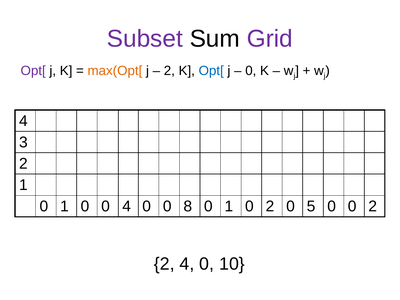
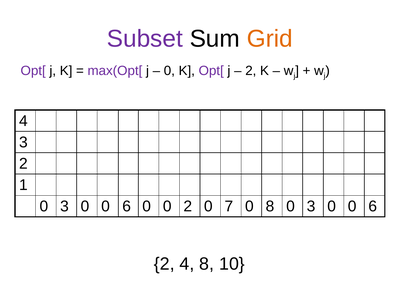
Grid colour: purple -> orange (270, 39)
max(Opt[ colour: orange -> purple (115, 71)
2: 2 -> 0 (169, 71)
Opt[ colour: blue -> purple (211, 71)
0: 0 -> 2 (251, 71)
1: 1 -> 3 (64, 206)
4: 4 -> 6 (127, 206)
0 8: 8 -> 2 (188, 206)
1: 1 -> 7 (229, 206)
2: 2 -> 8 (270, 206)
5: 5 -> 3 (311, 206)
2: 2 -> 6 (373, 206)
2 4 0: 0 -> 8 (207, 264)
